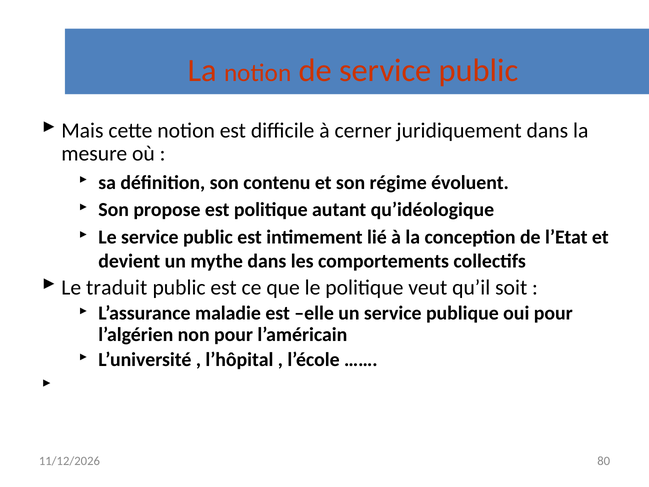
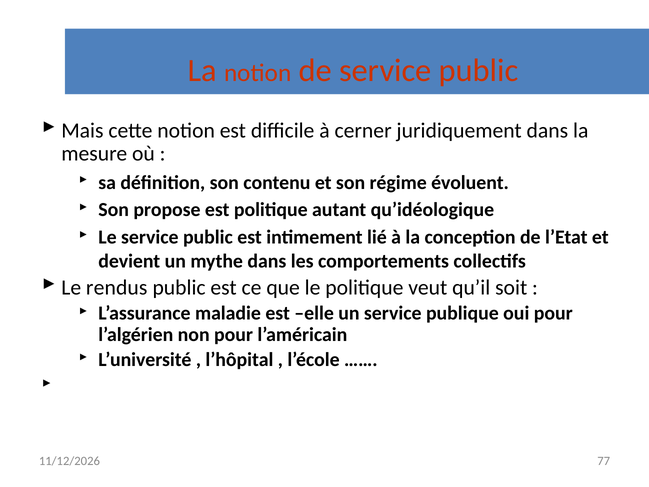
traduit: traduit -> rendus (117, 287)
80: 80 -> 77 (604, 461)
